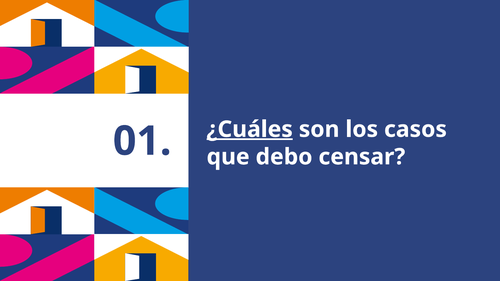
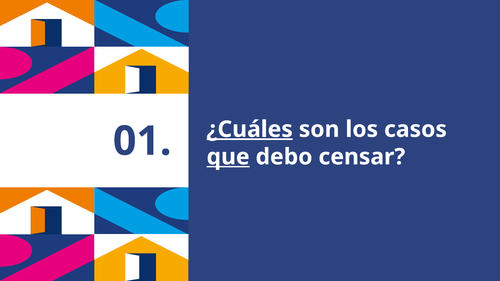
que underline: none -> present (228, 157)
